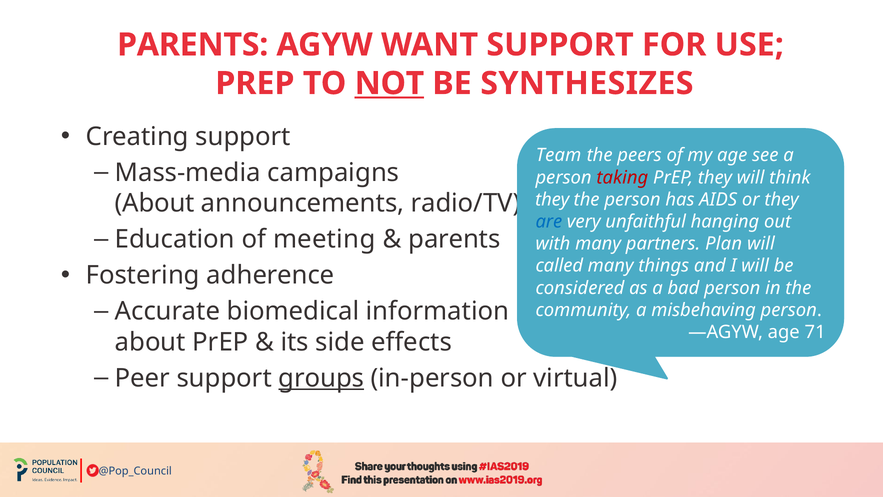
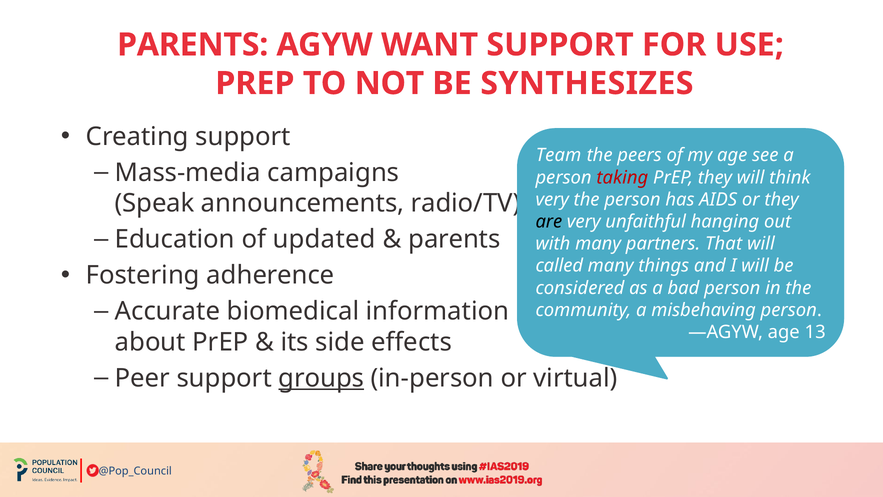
NOT underline: present -> none (389, 83)
they: they -> very (552, 199)
About: About -> Speak (155, 203)
are colour: blue -> black (549, 222)
meeting: meeting -> updated (324, 239)
Plan: Plan -> That (724, 244)
71: 71 -> 13 (815, 332)
